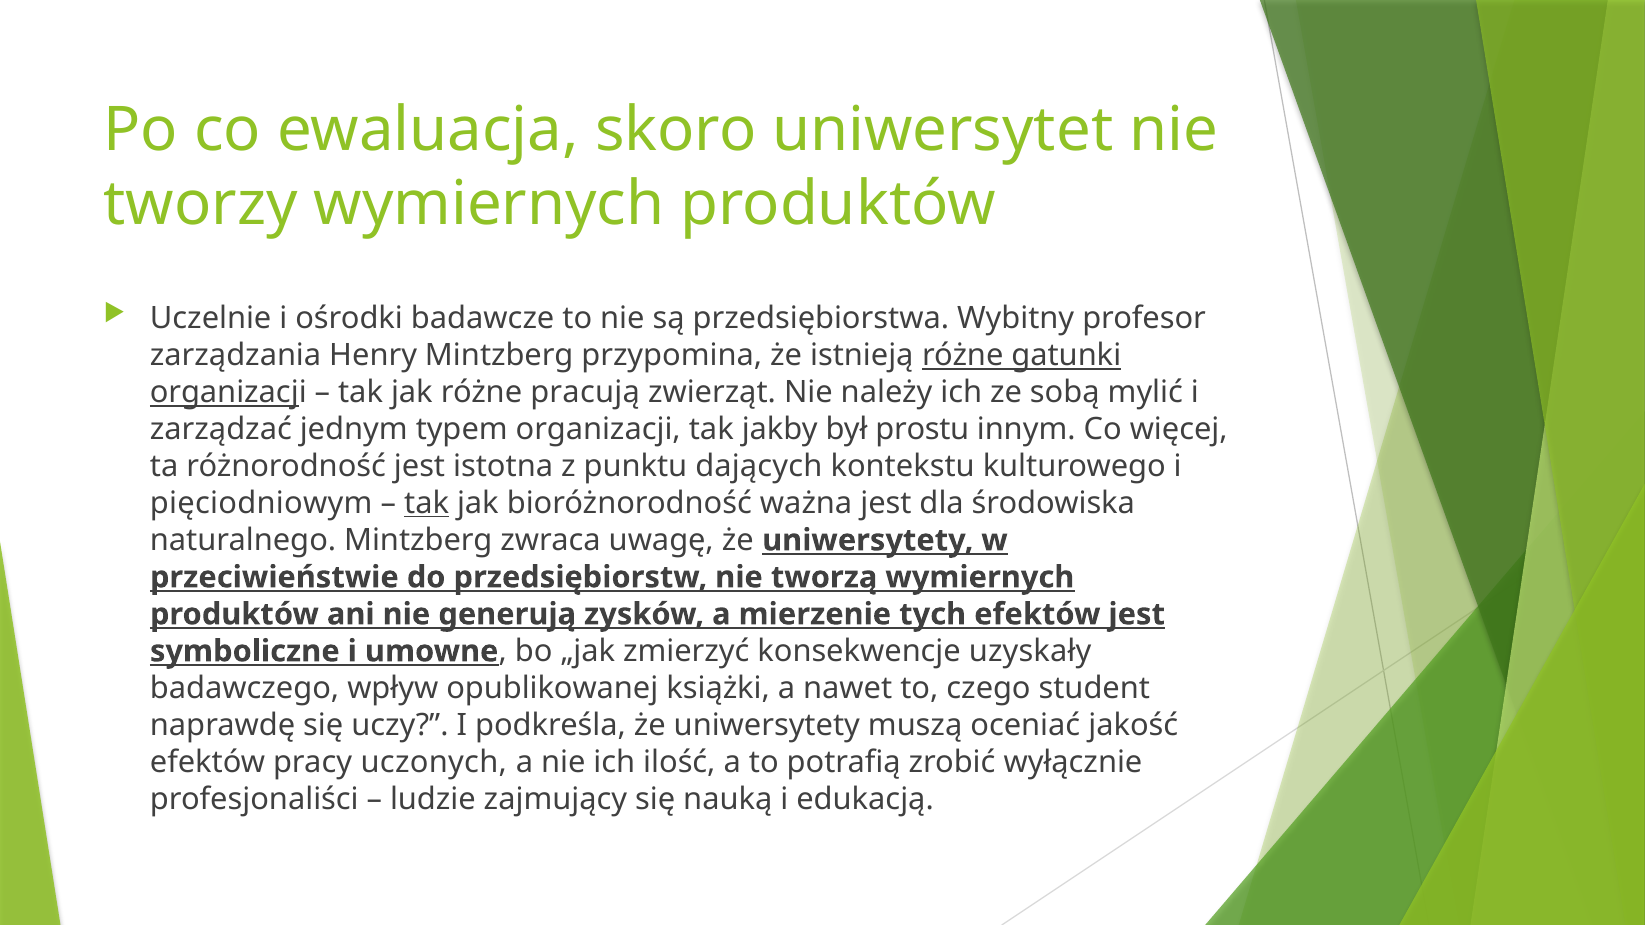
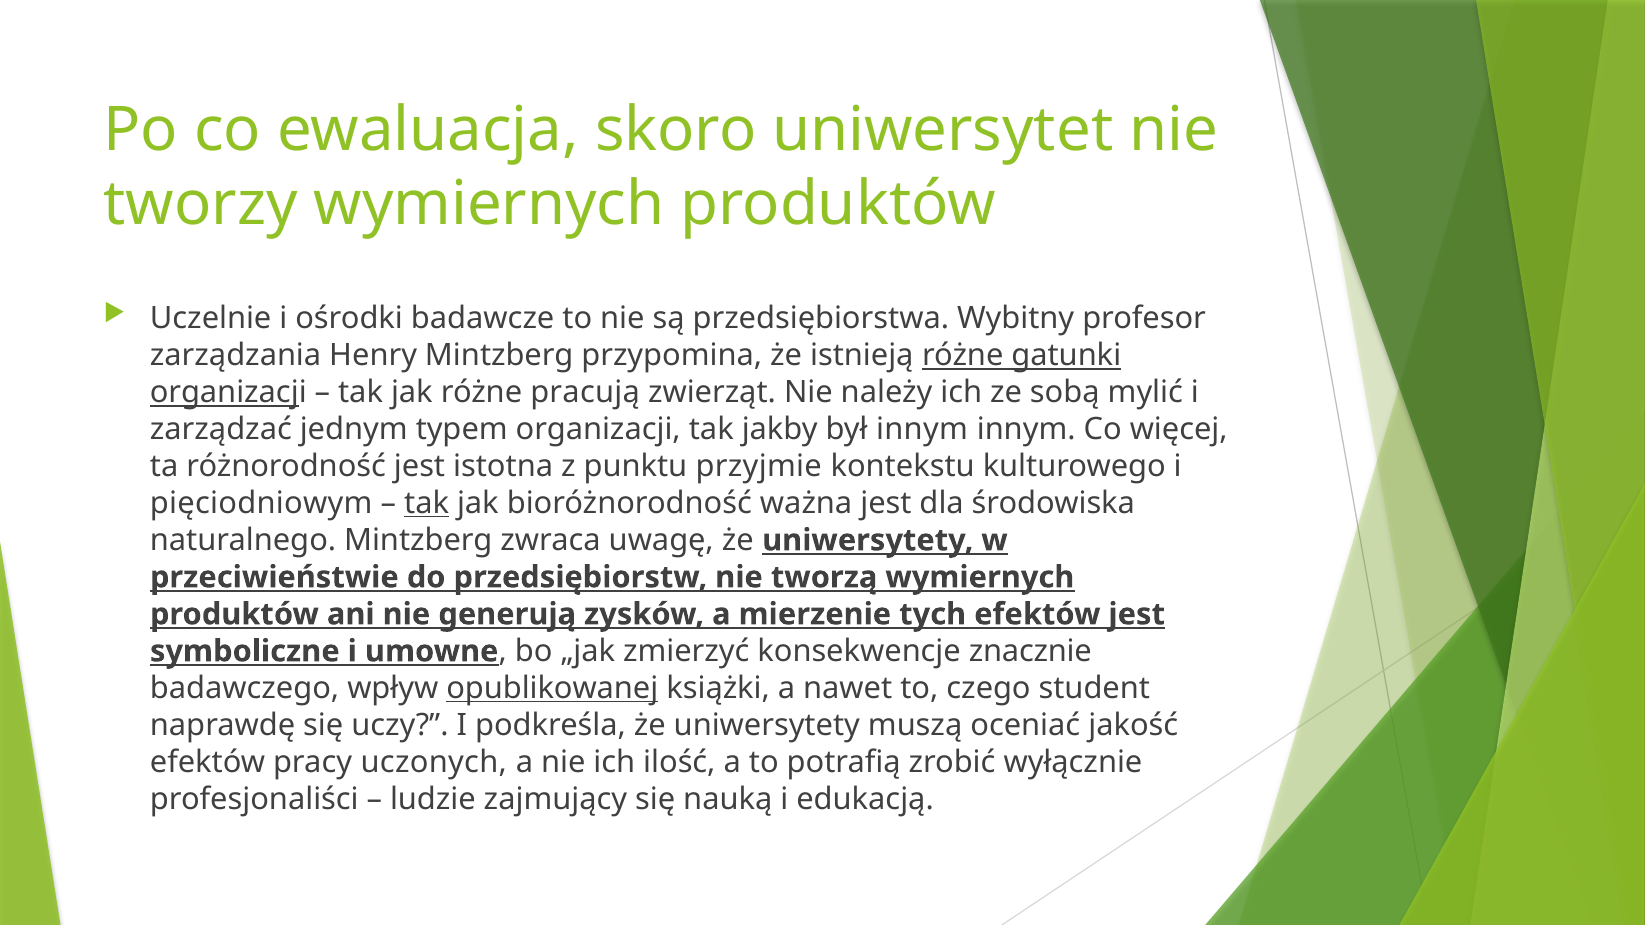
był prostu: prostu -> innym (922, 429)
dających: dających -> przyjmie (759, 466)
uzyskały: uzyskały -> znacznie (1030, 651)
opublikowanej underline: none -> present (552, 688)
